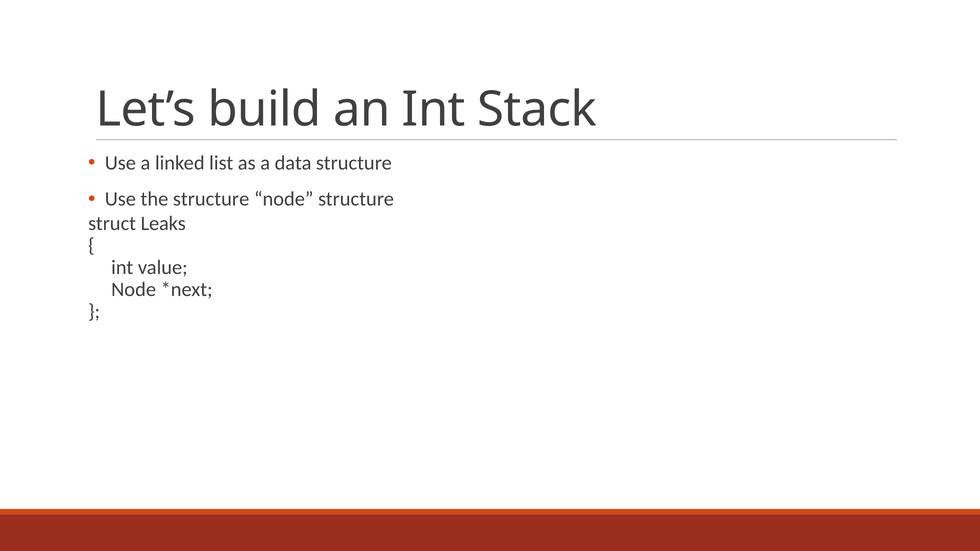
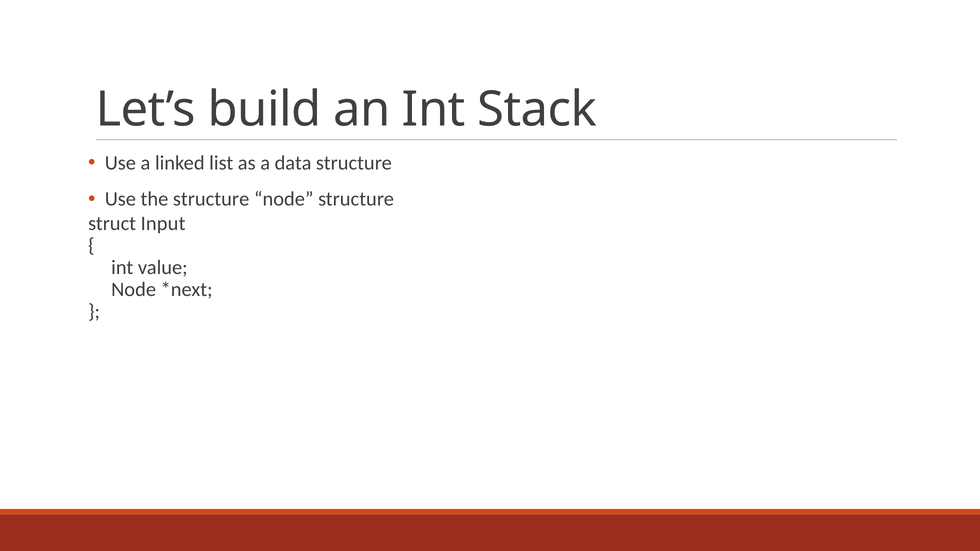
Leaks: Leaks -> Input (163, 223)
